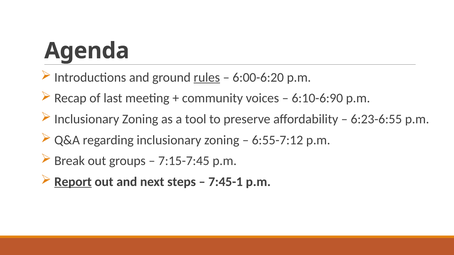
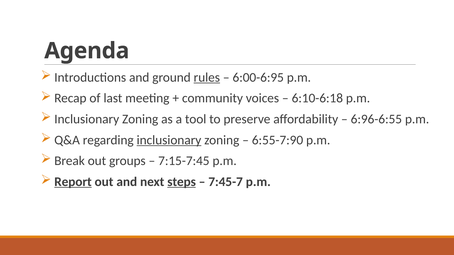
6:00-6:20: 6:00-6:20 -> 6:00-6:95 (258, 77)
6:10-6:90: 6:10-6:90 -> 6:10-6:18 (317, 98)
6:23-6:55: 6:23-6:55 -> 6:96-6:55 (376, 119)
inclusionary underline: none -> present (169, 140)
6:55-7:12: 6:55-7:12 -> 6:55-7:90 (278, 140)
steps underline: none -> present (182, 182)
7:45-1: 7:45-1 -> 7:45-7 (226, 182)
